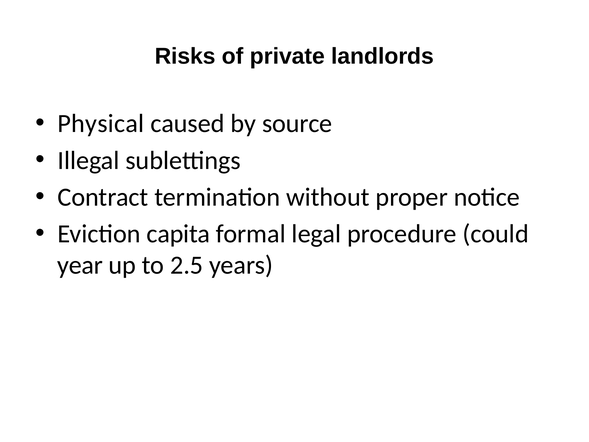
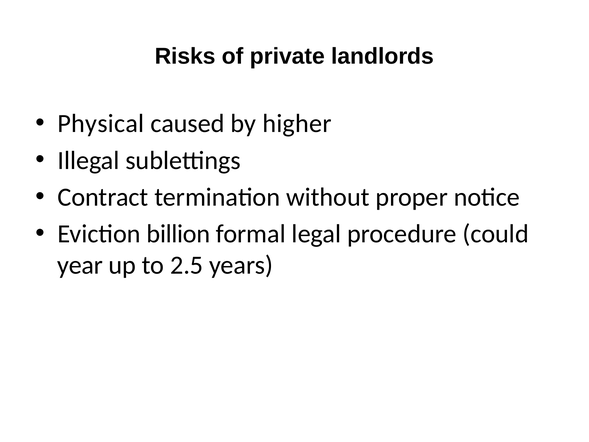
source: source -> higher (297, 124)
capita: capita -> billion (178, 234)
